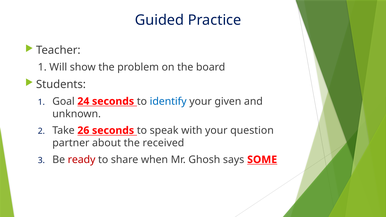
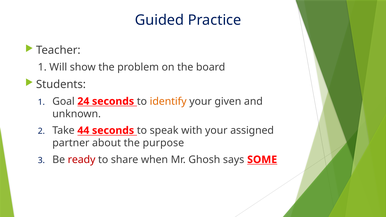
identify colour: blue -> orange (168, 101)
26: 26 -> 44 (83, 131)
question: question -> assigned (252, 131)
received: received -> purpose (163, 143)
